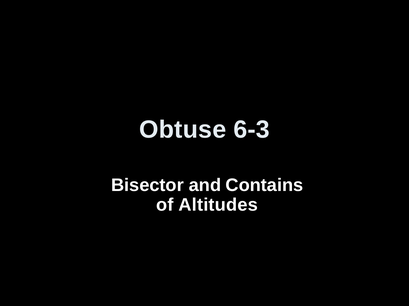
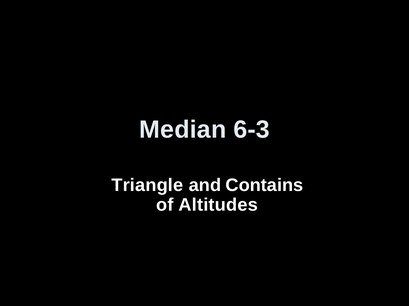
Obtuse: Obtuse -> Median (183, 130)
Bisector: Bisector -> Triangle (147, 186)
